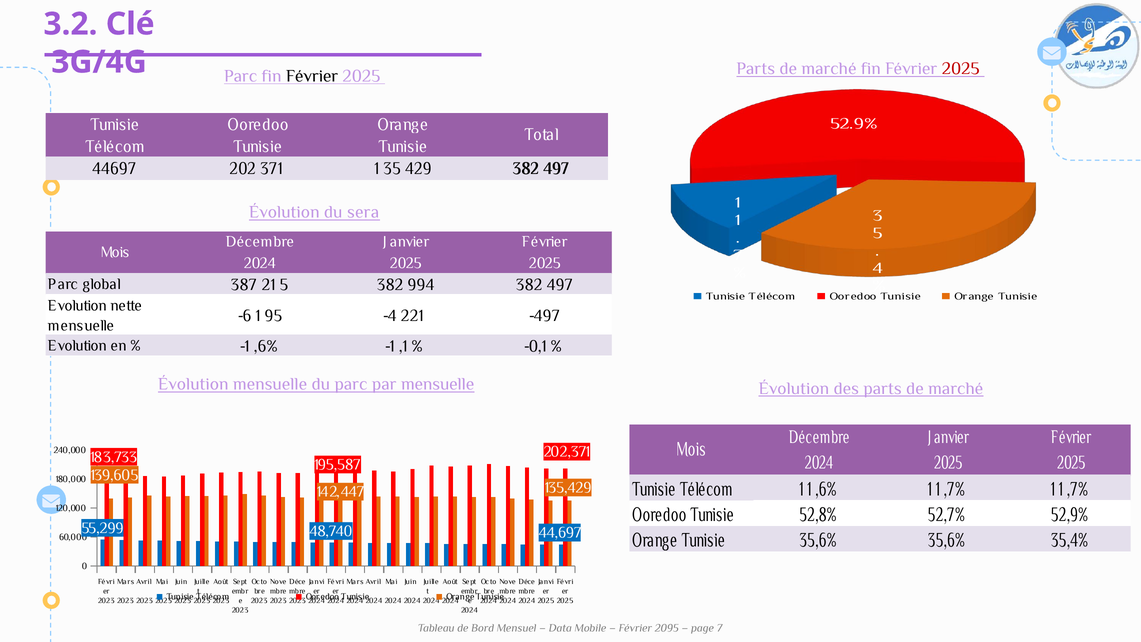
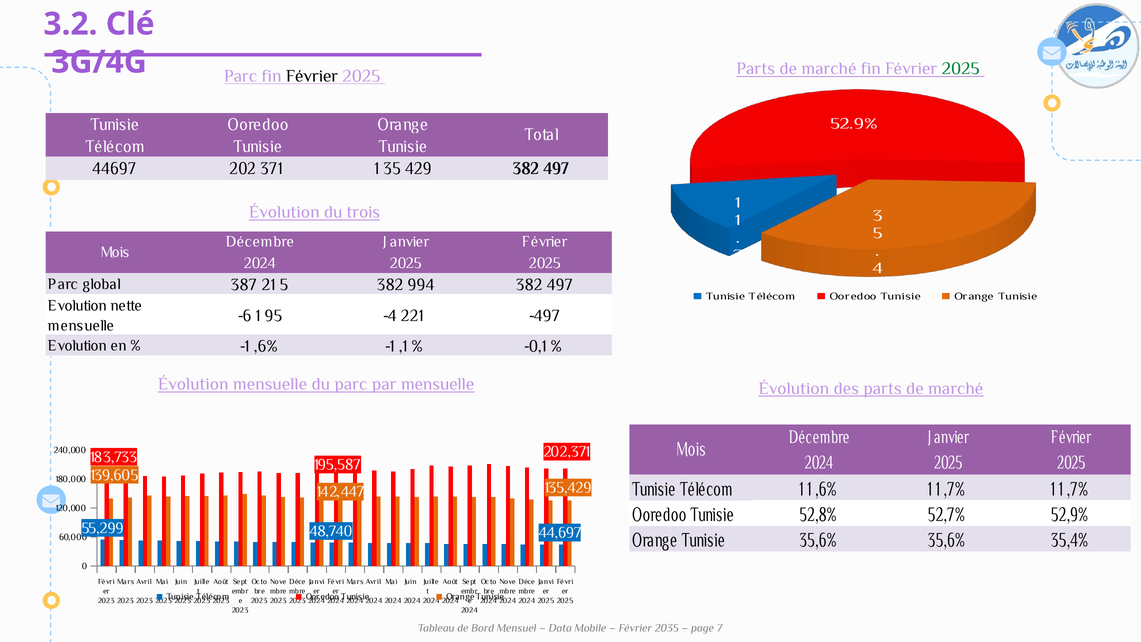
2025 colour: red -> green (961, 69)
sera: sera -> trois (363, 212)
2095: 2095 -> 2035 (667, 628)
